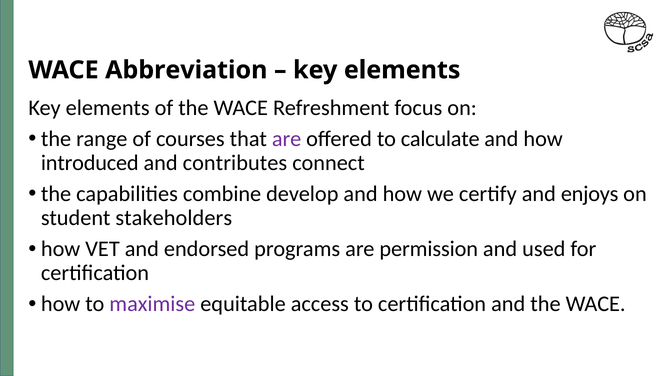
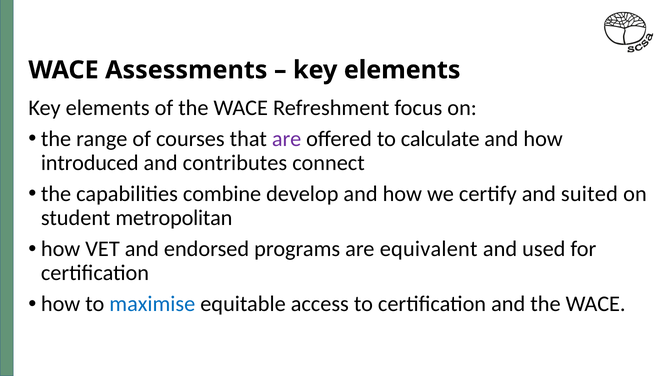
Abbreviation: Abbreviation -> Assessments (186, 70)
enjoys: enjoys -> suited (589, 194)
stakeholders: stakeholders -> metropolitan (174, 218)
permission: permission -> equivalent (429, 249)
maximise colour: purple -> blue (152, 304)
